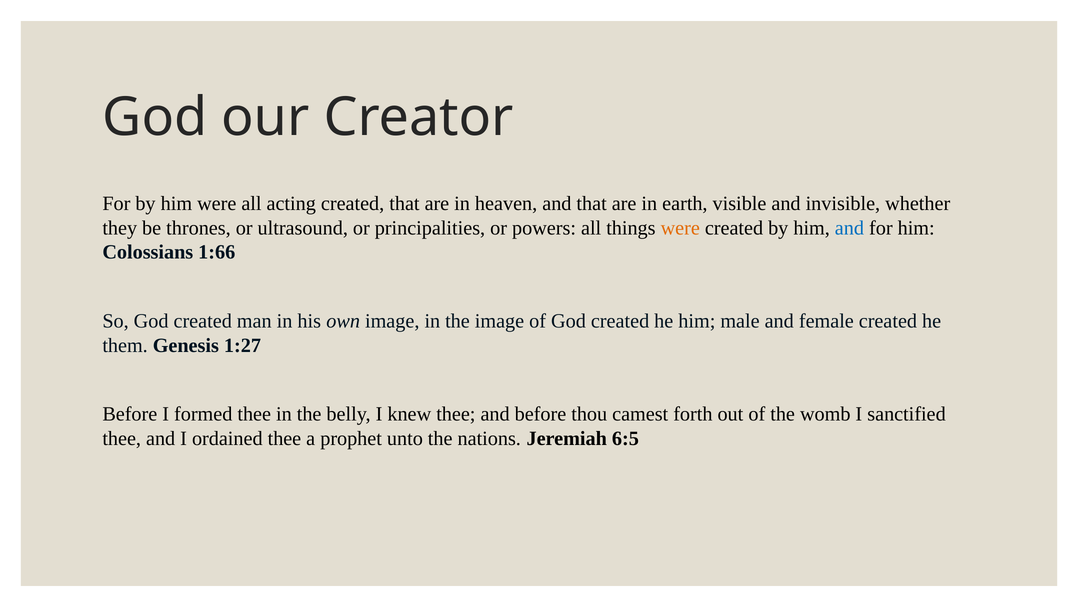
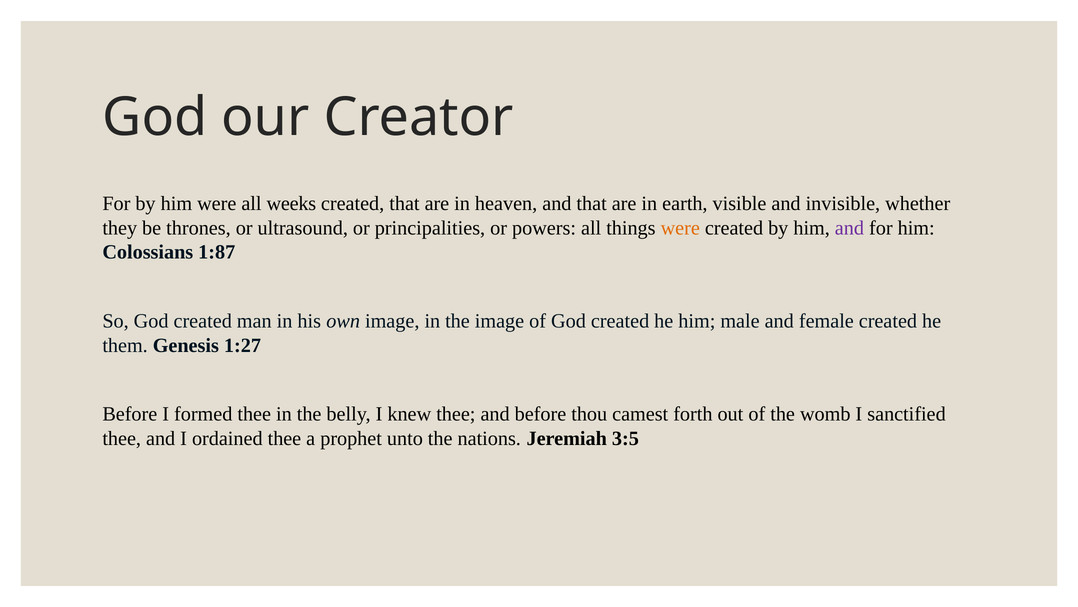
acting: acting -> weeks (291, 204)
and colour: blue -> purple (849, 228)
1:66: 1:66 -> 1:87 (217, 252)
6:5: 6:5 -> 3:5 (625, 438)
